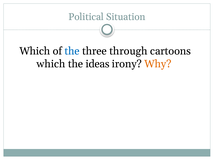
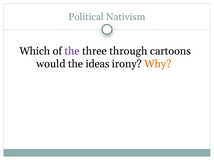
Situation: Situation -> Nativism (126, 17)
the colour: blue -> purple (72, 51)
which: which -> would (51, 64)
